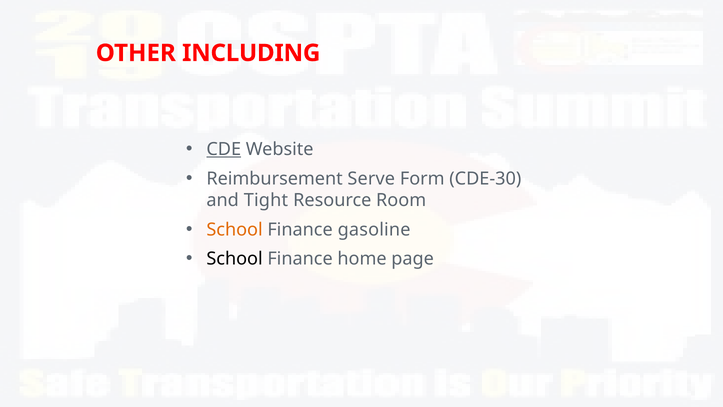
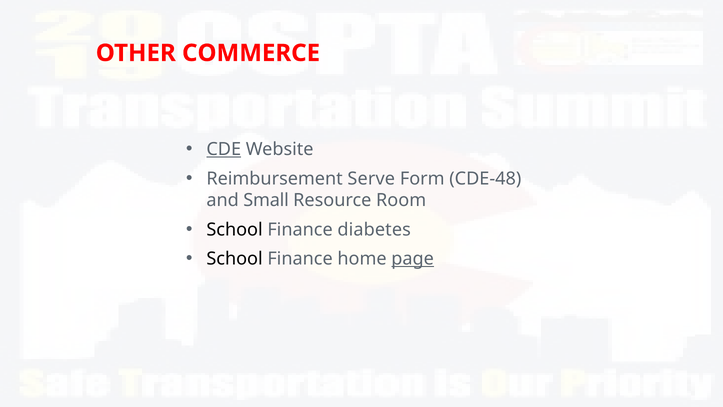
INCLUDING: INCLUDING -> COMMERCE (251, 53)
CDE-30: CDE-30 -> CDE-48 (485, 178)
Tight: Tight -> Small (266, 200)
School colour: orange -> black (235, 229)
gasoline: gasoline -> diabetes (374, 229)
page underline: none -> present (413, 259)
